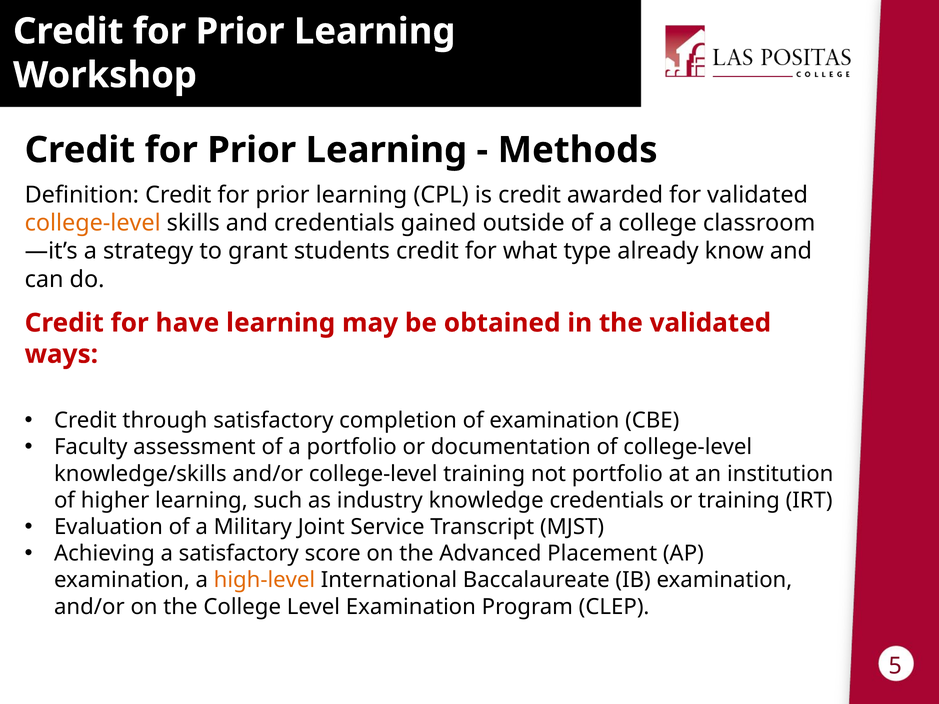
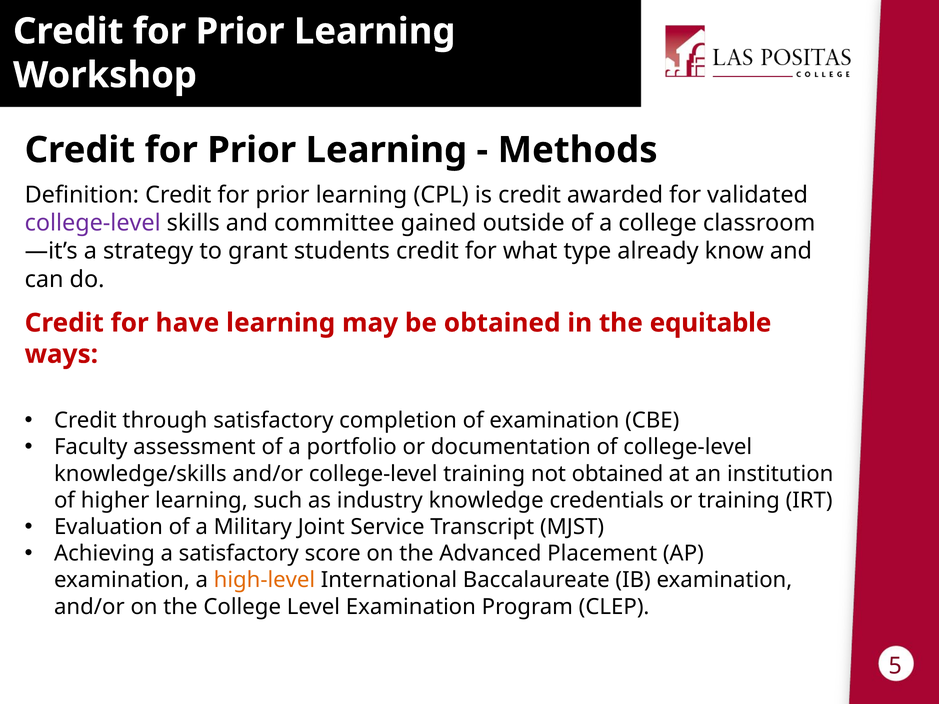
college-level colour: orange -> purple (93, 223)
and credentials: credentials -> committee (334, 223)
the validated: validated -> equitable (711, 323)
not portfolio: portfolio -> obtained (618, 474)
